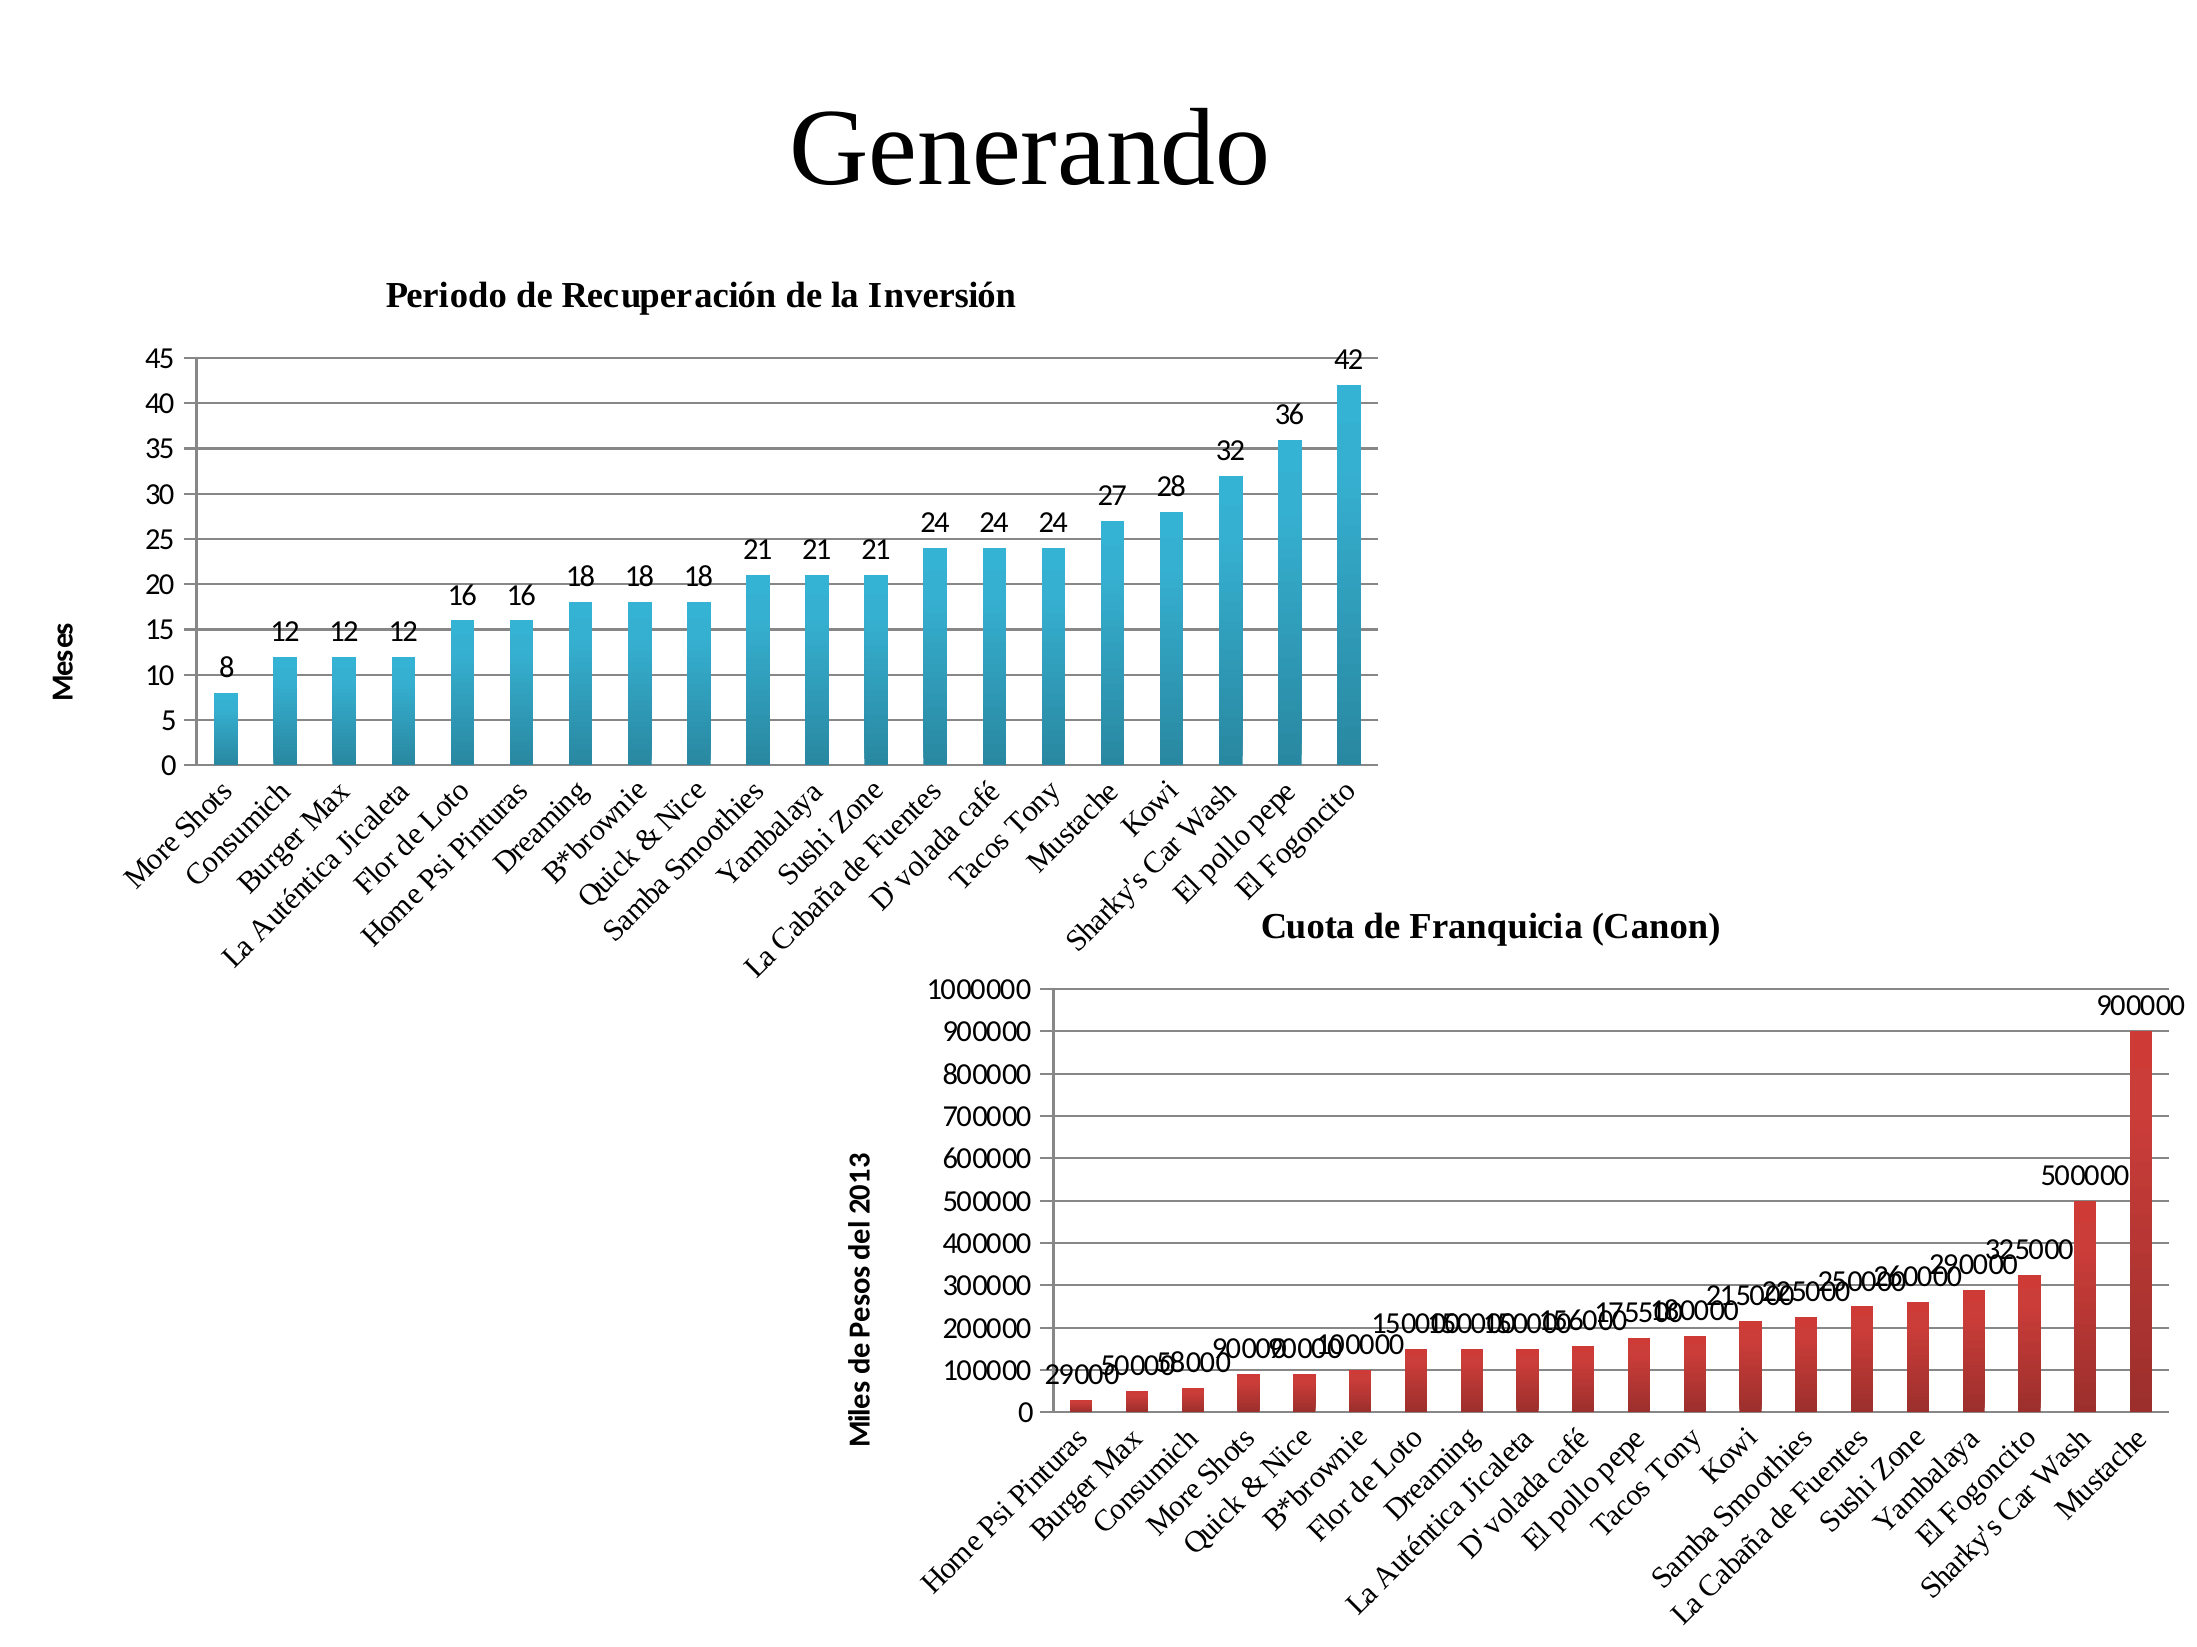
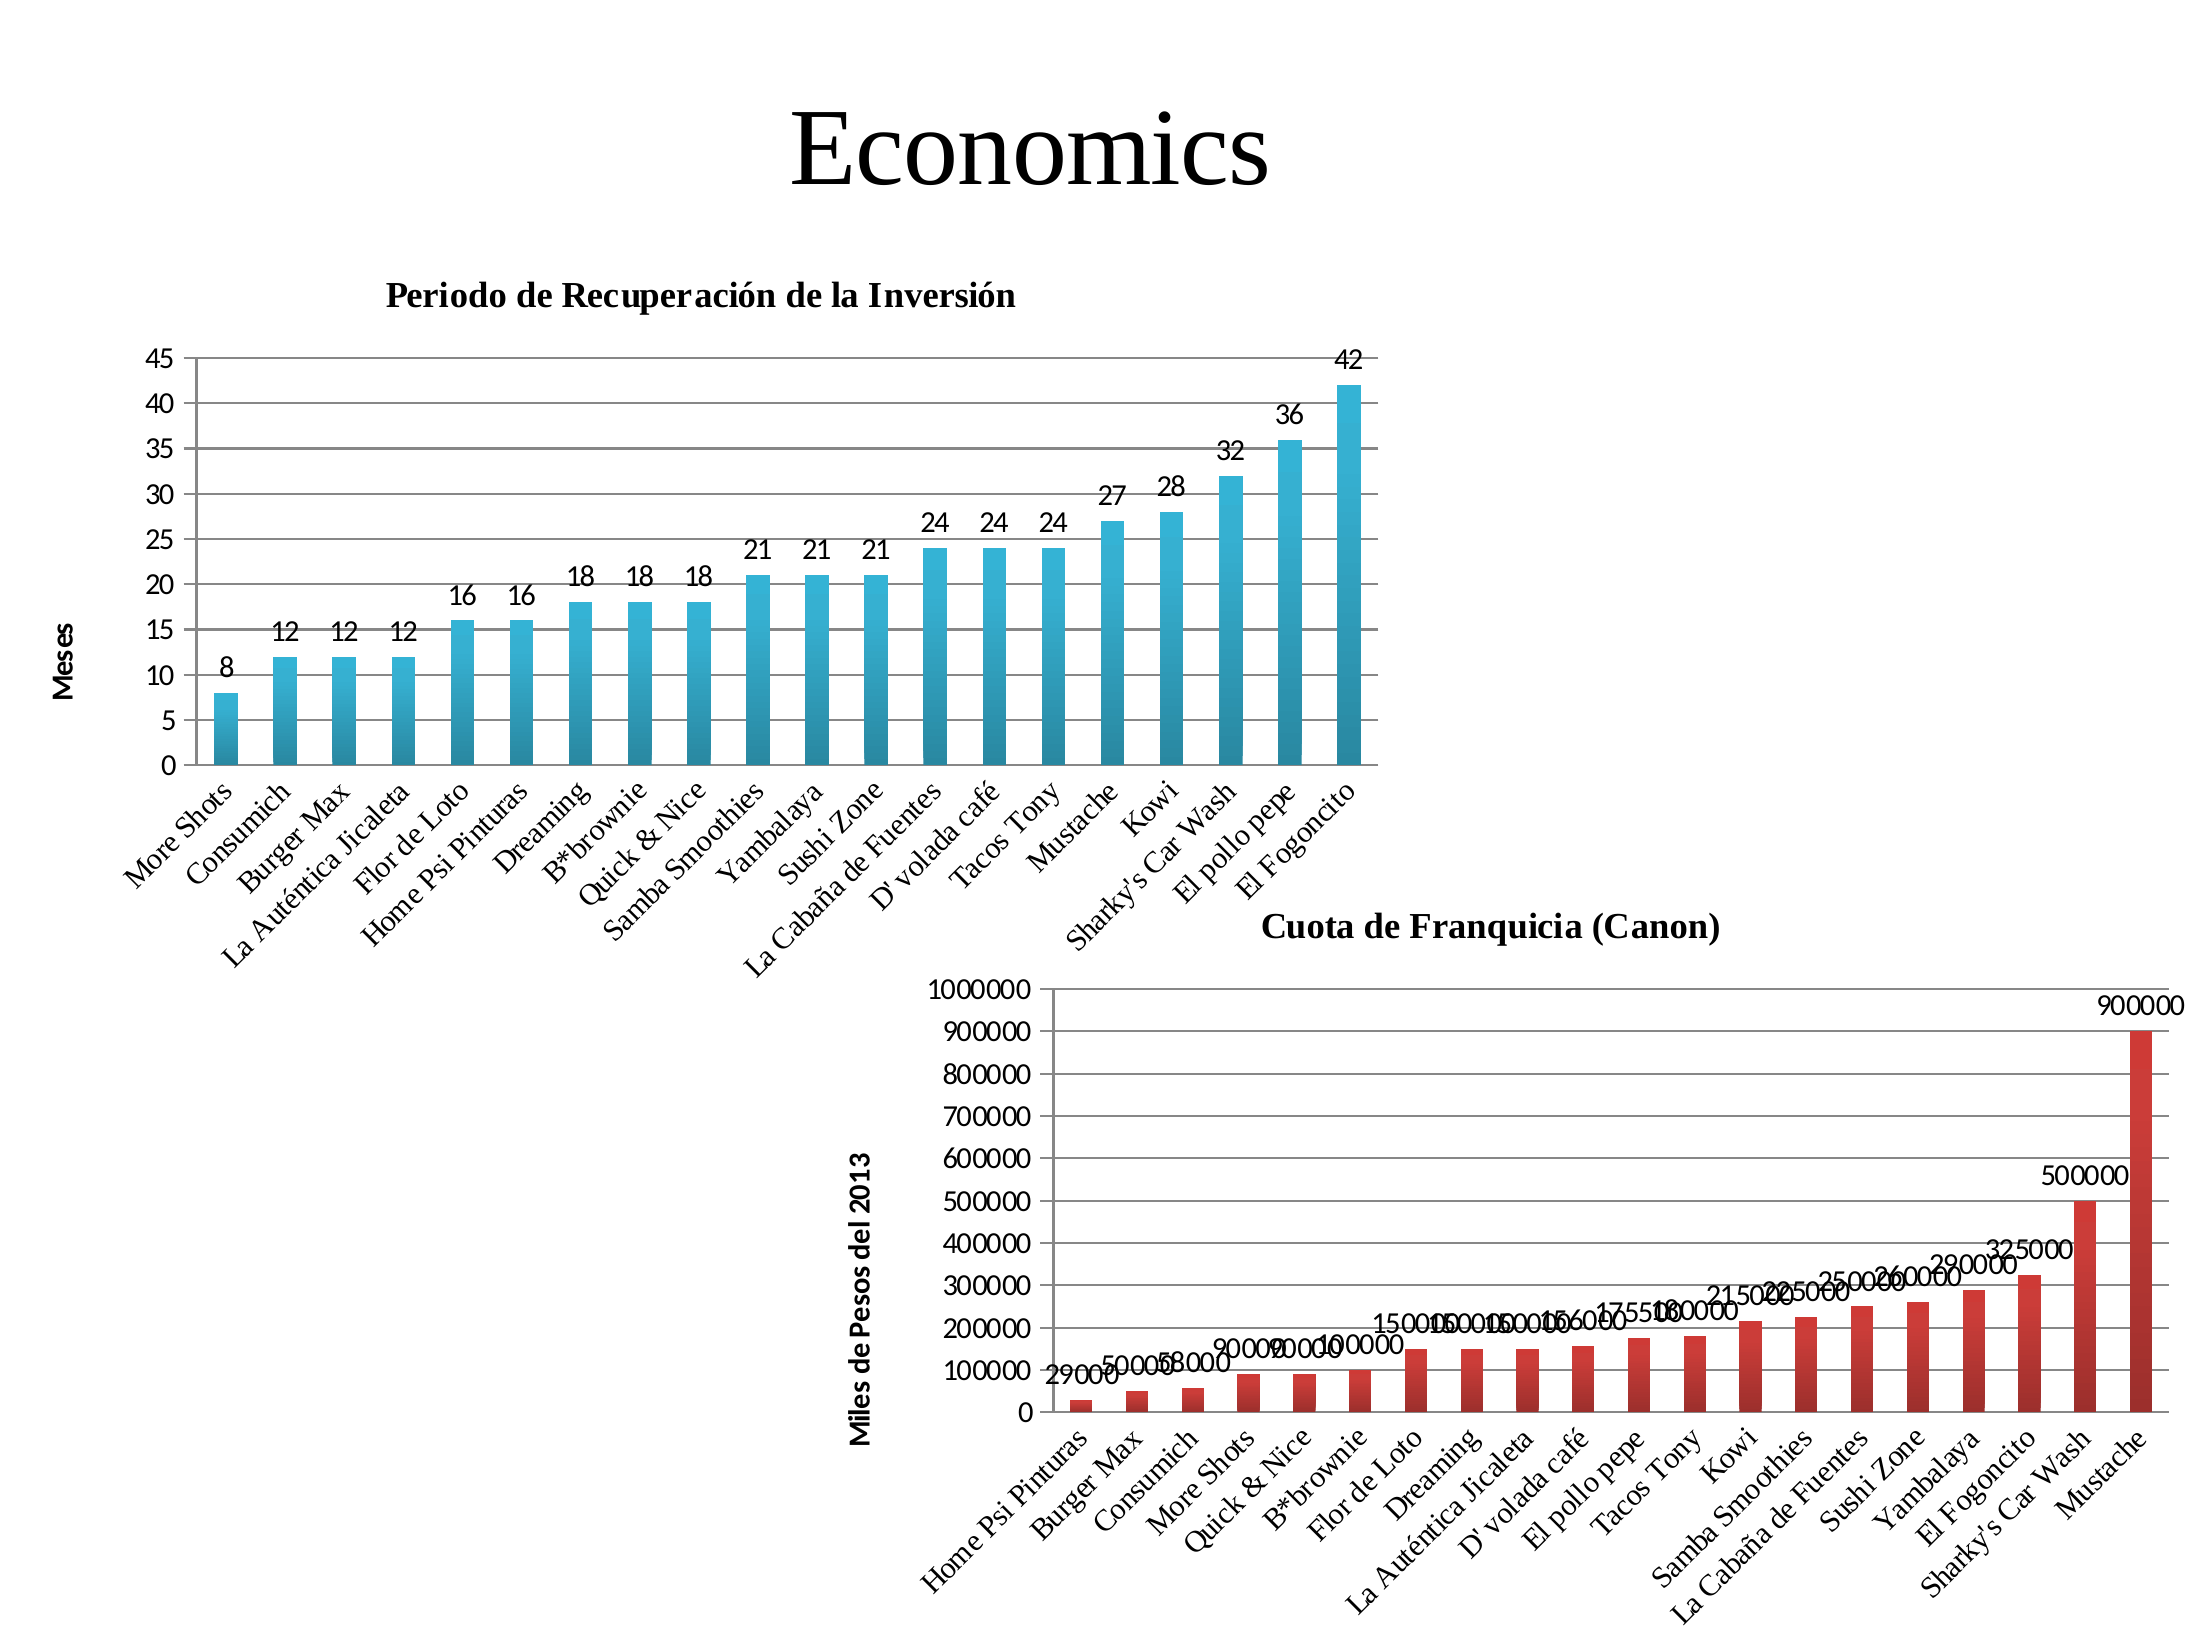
Generando: Generando -> Economics (1030, 148)
